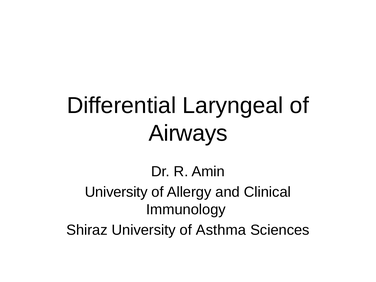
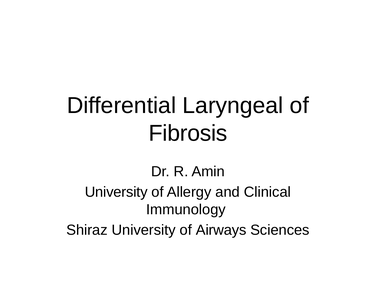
Airways: Airways -> Fibrosis (188, 133)
Asthma: Asthma -> Airways (221, 230)
